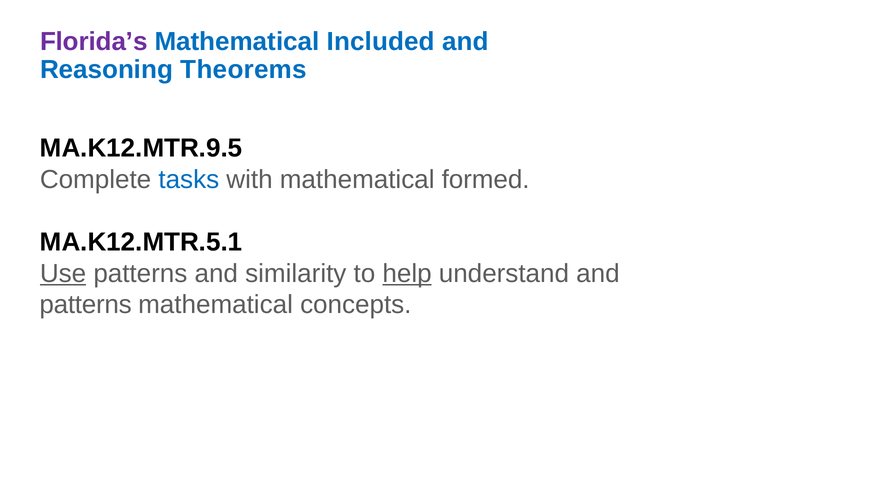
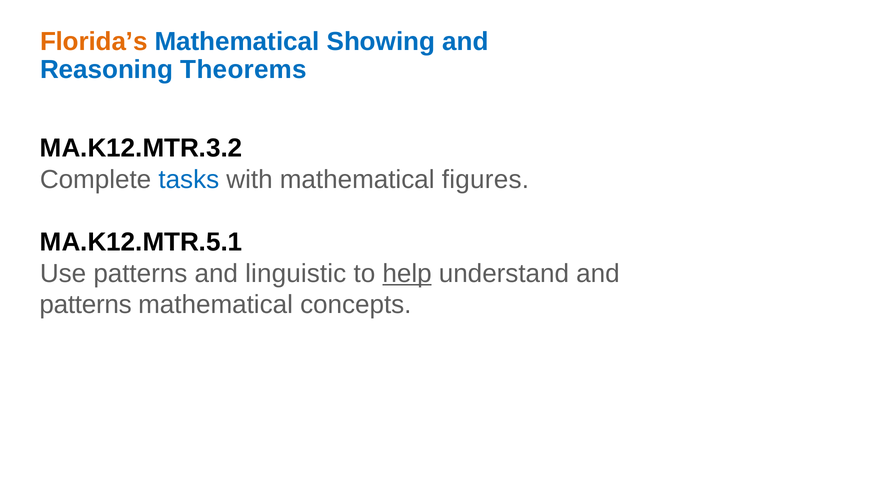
Florida’s colour: purple -> orange (94, 42)
Included: Included -> Showing (381, 42)
MA.K12.MTR.9.5: MA.K12.MTR.9.5 -> MA.K12.MTR.3.2 (141, 148)
formed: formed -> figures (485, 179)
Use underline: present -> none (63, 273)
similarity: similarity -> linguistic (296, 273)
